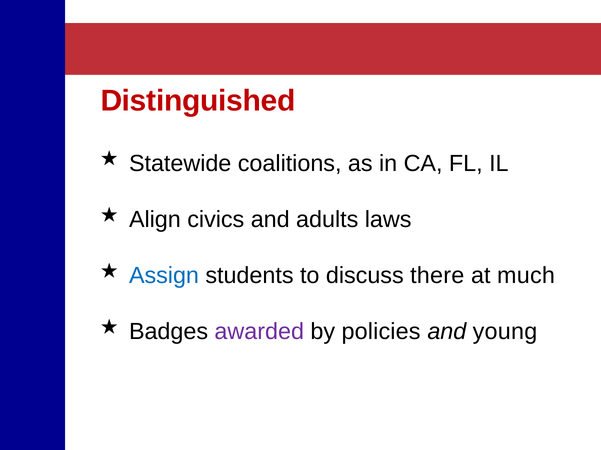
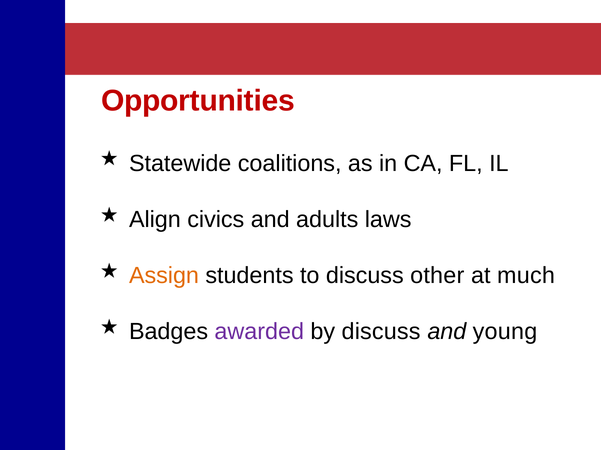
Distinguished: Distinguished -> Opportunities (198, 101)
Assign colour: blue -> orange (164, 276)
there: there -> other (437, 276)
by policies: policies -> discuss (381, 332)
